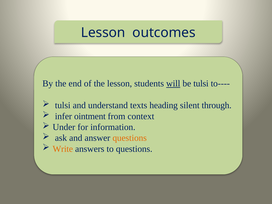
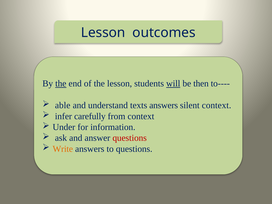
the underline: none -> present (61, 84)
be tulsi: tulsi -> then (201, 84)
tulsi: tulsi -> able (63, 105)
texts heading: heading -> answers (164, 105)
silent through: through -> context (217, 105)
ointment: ointment -> carefully (90, 116)
questions colour: orange -> red (130, 138)
